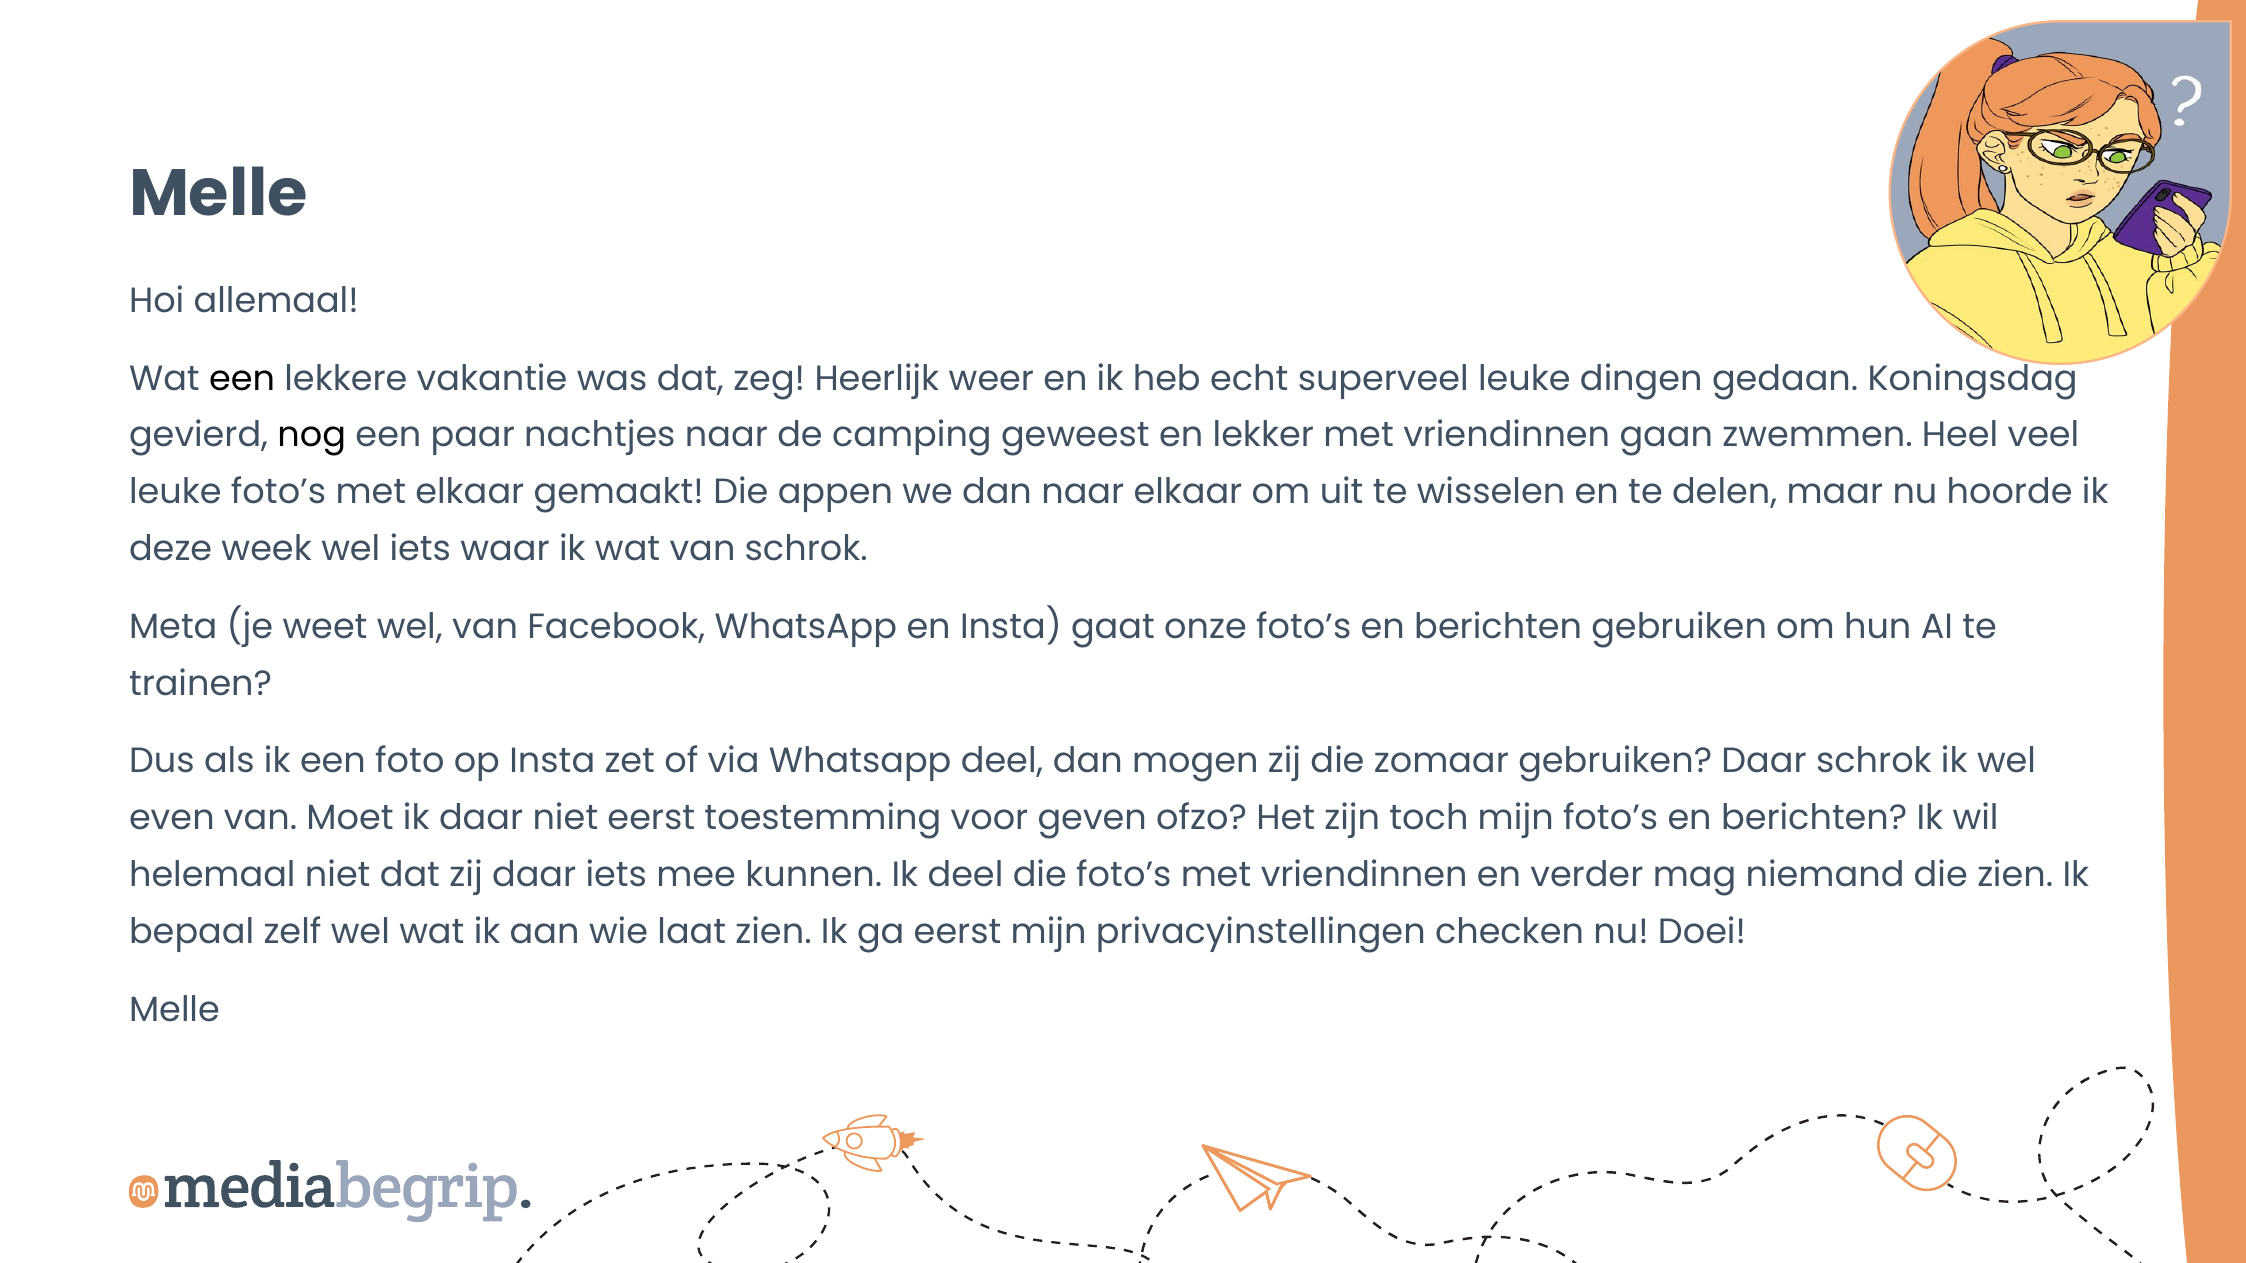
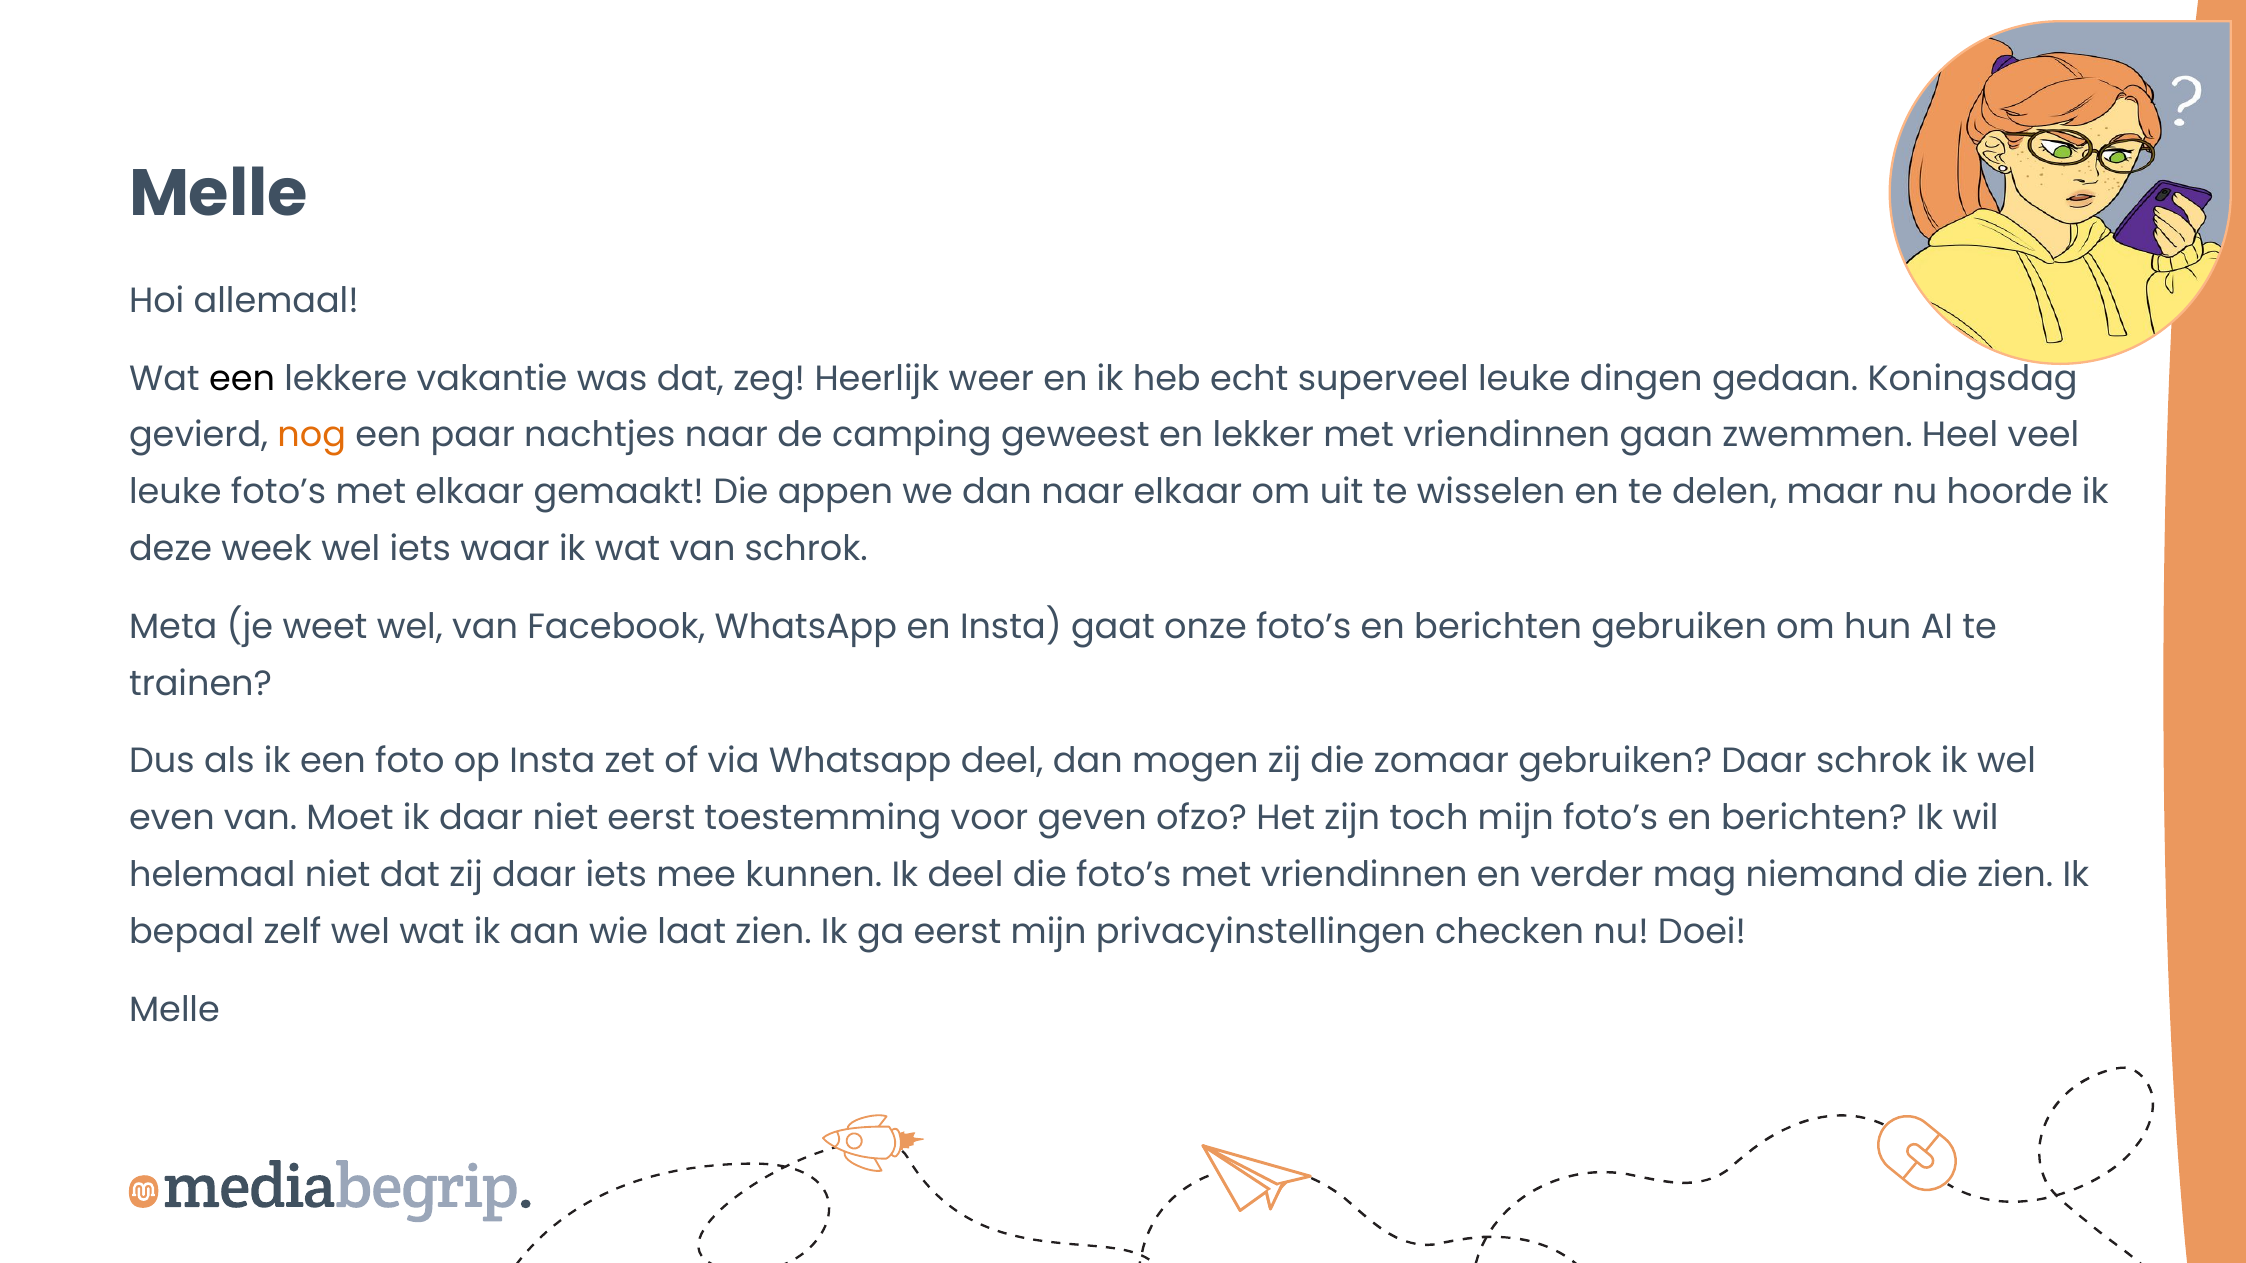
nog colour: black -> orange (312, 435)
